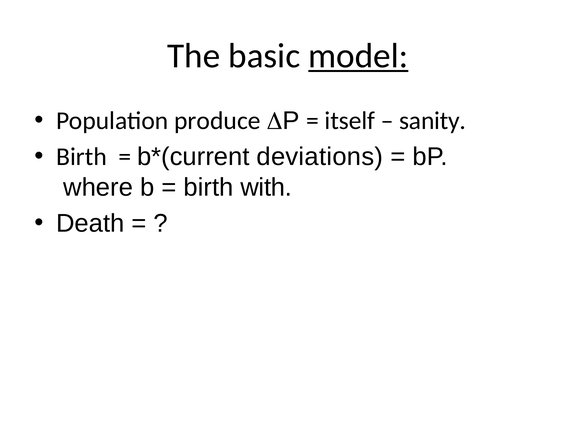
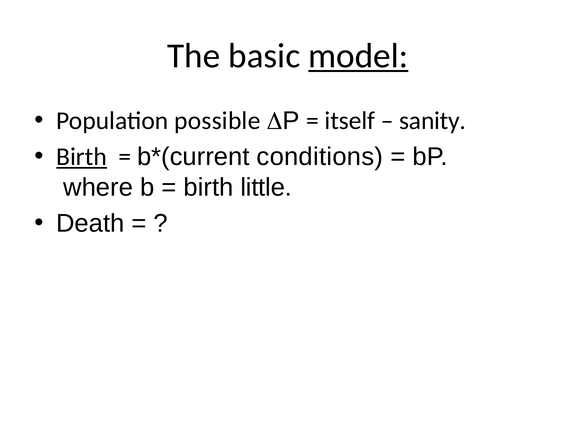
produce: produce -> possible (217, 121)
Birth underline: none -> present (82, 157)
deviations: deviations -> conditions (320, 157)
with: with -> little (266, 187)
